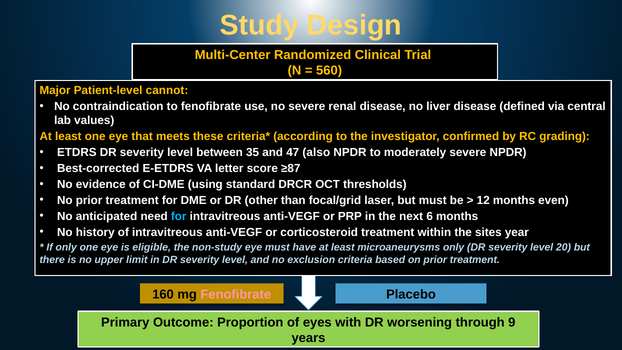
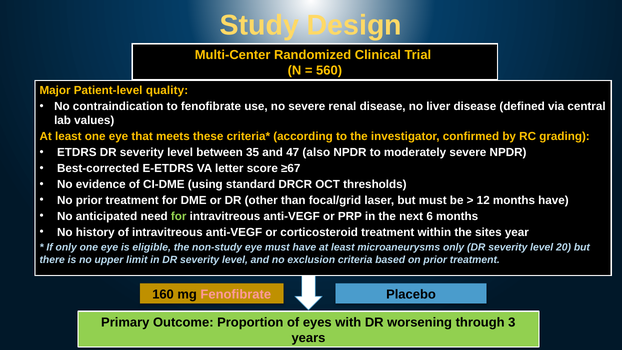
cannot: cannot -> quality (167, 91)
≥87: ≥87 -> ≥67 (291, 168)
months even: even -> have (553, 200)
for colour: light blue -> light green (179, 216)
9: 9 -> 3 (512, 322)
